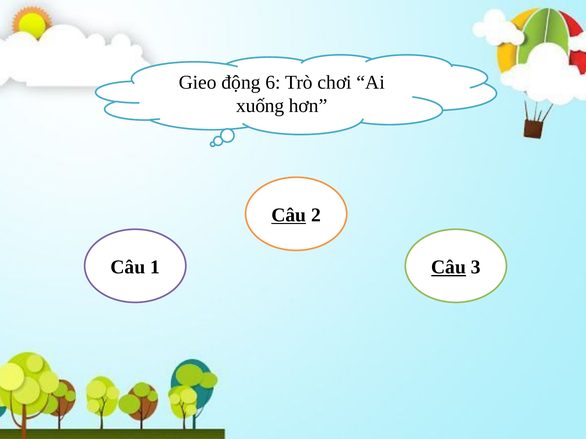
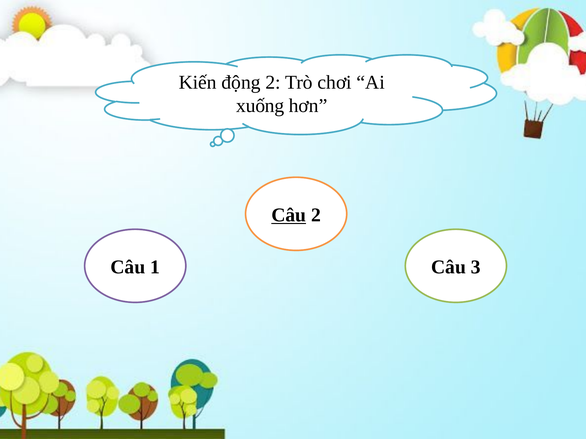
Gieo: Gieo -> Kiến (198, 82)
động 6: 6 -> 2 (273, 82)
Câu underline: present -> none (449, 267)
